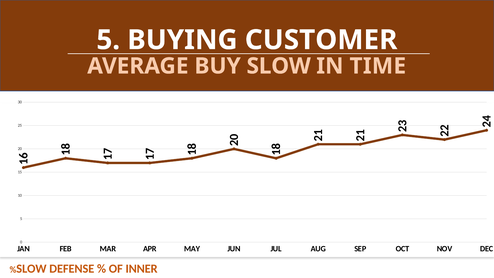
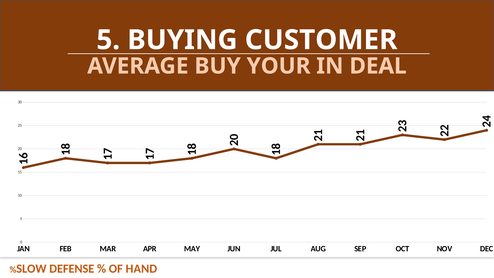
BUY SLOW: SLOW -> YOUR (279, 66)
TIME: TIME -> DEAL (378, 66)
INNER: INNER -> HAND (141, 269)
